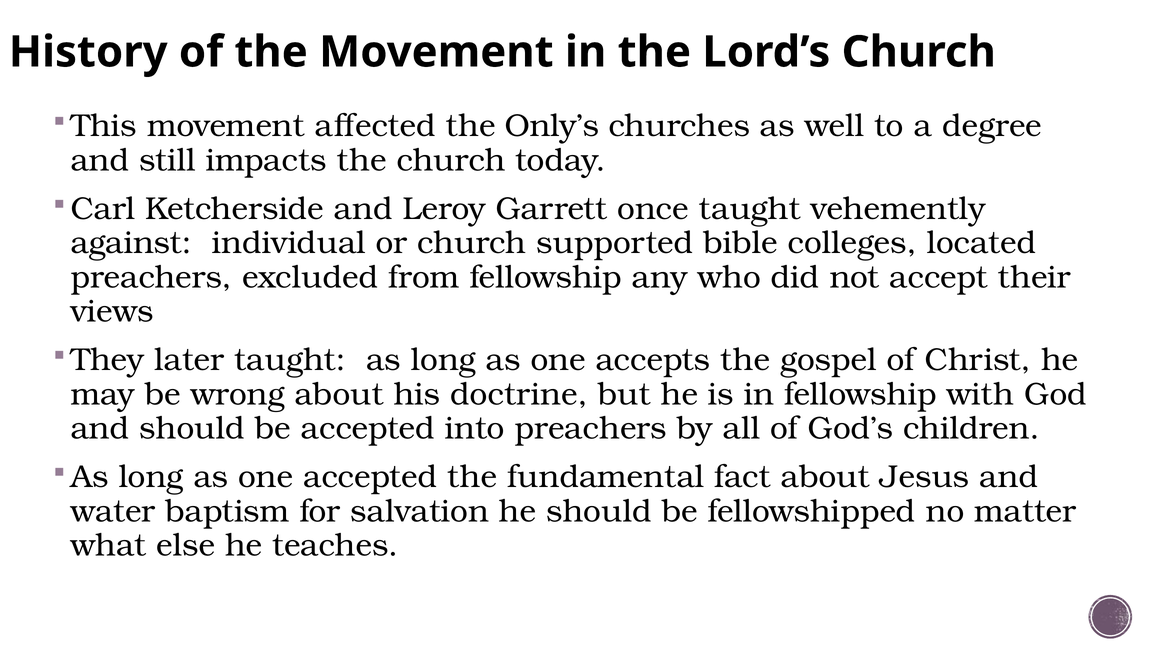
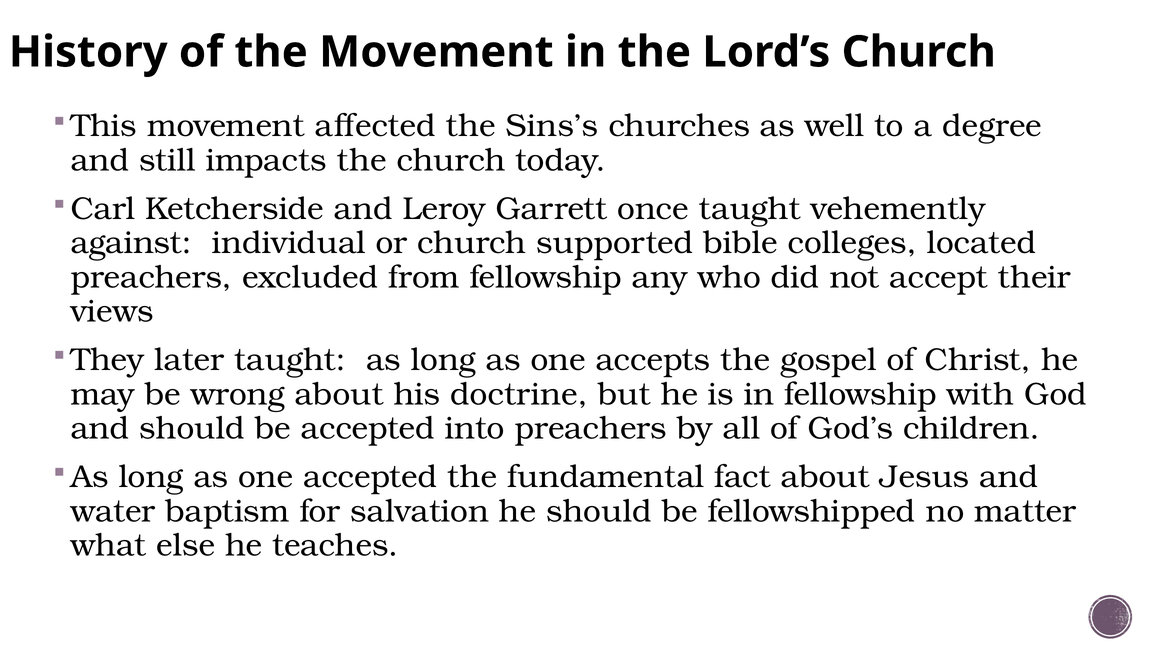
Only’s: Only’s -> Sins’s (552, 126)
